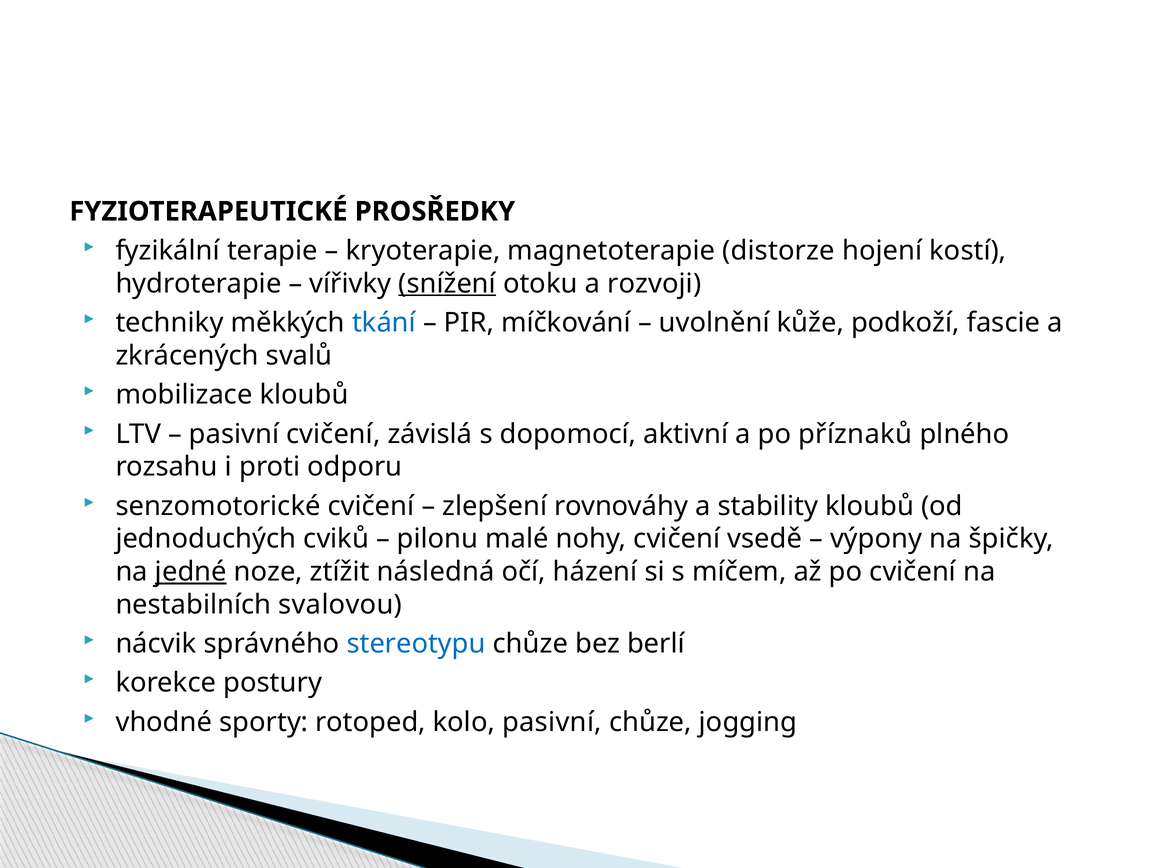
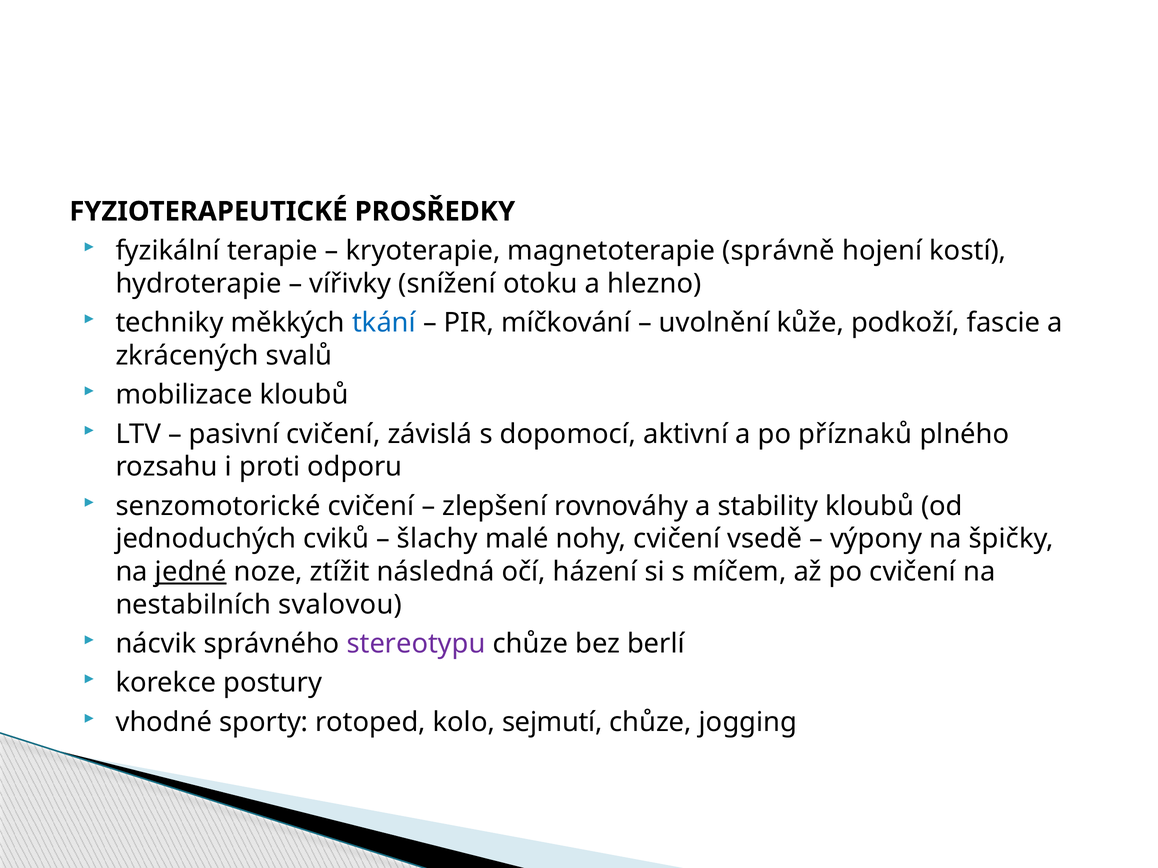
distorze: distorze -> správně (779, 251)
snížení underline: present -> none (447, 284)
rozvoji: rozvoji -> hlezno (654, 284)
pilonu: pilonu -> šlachy (437, 539)
stereotypu colour: blue -> purple (416, 644)
kolo pasivní: pasivní -> sejmutí (552, 723)
